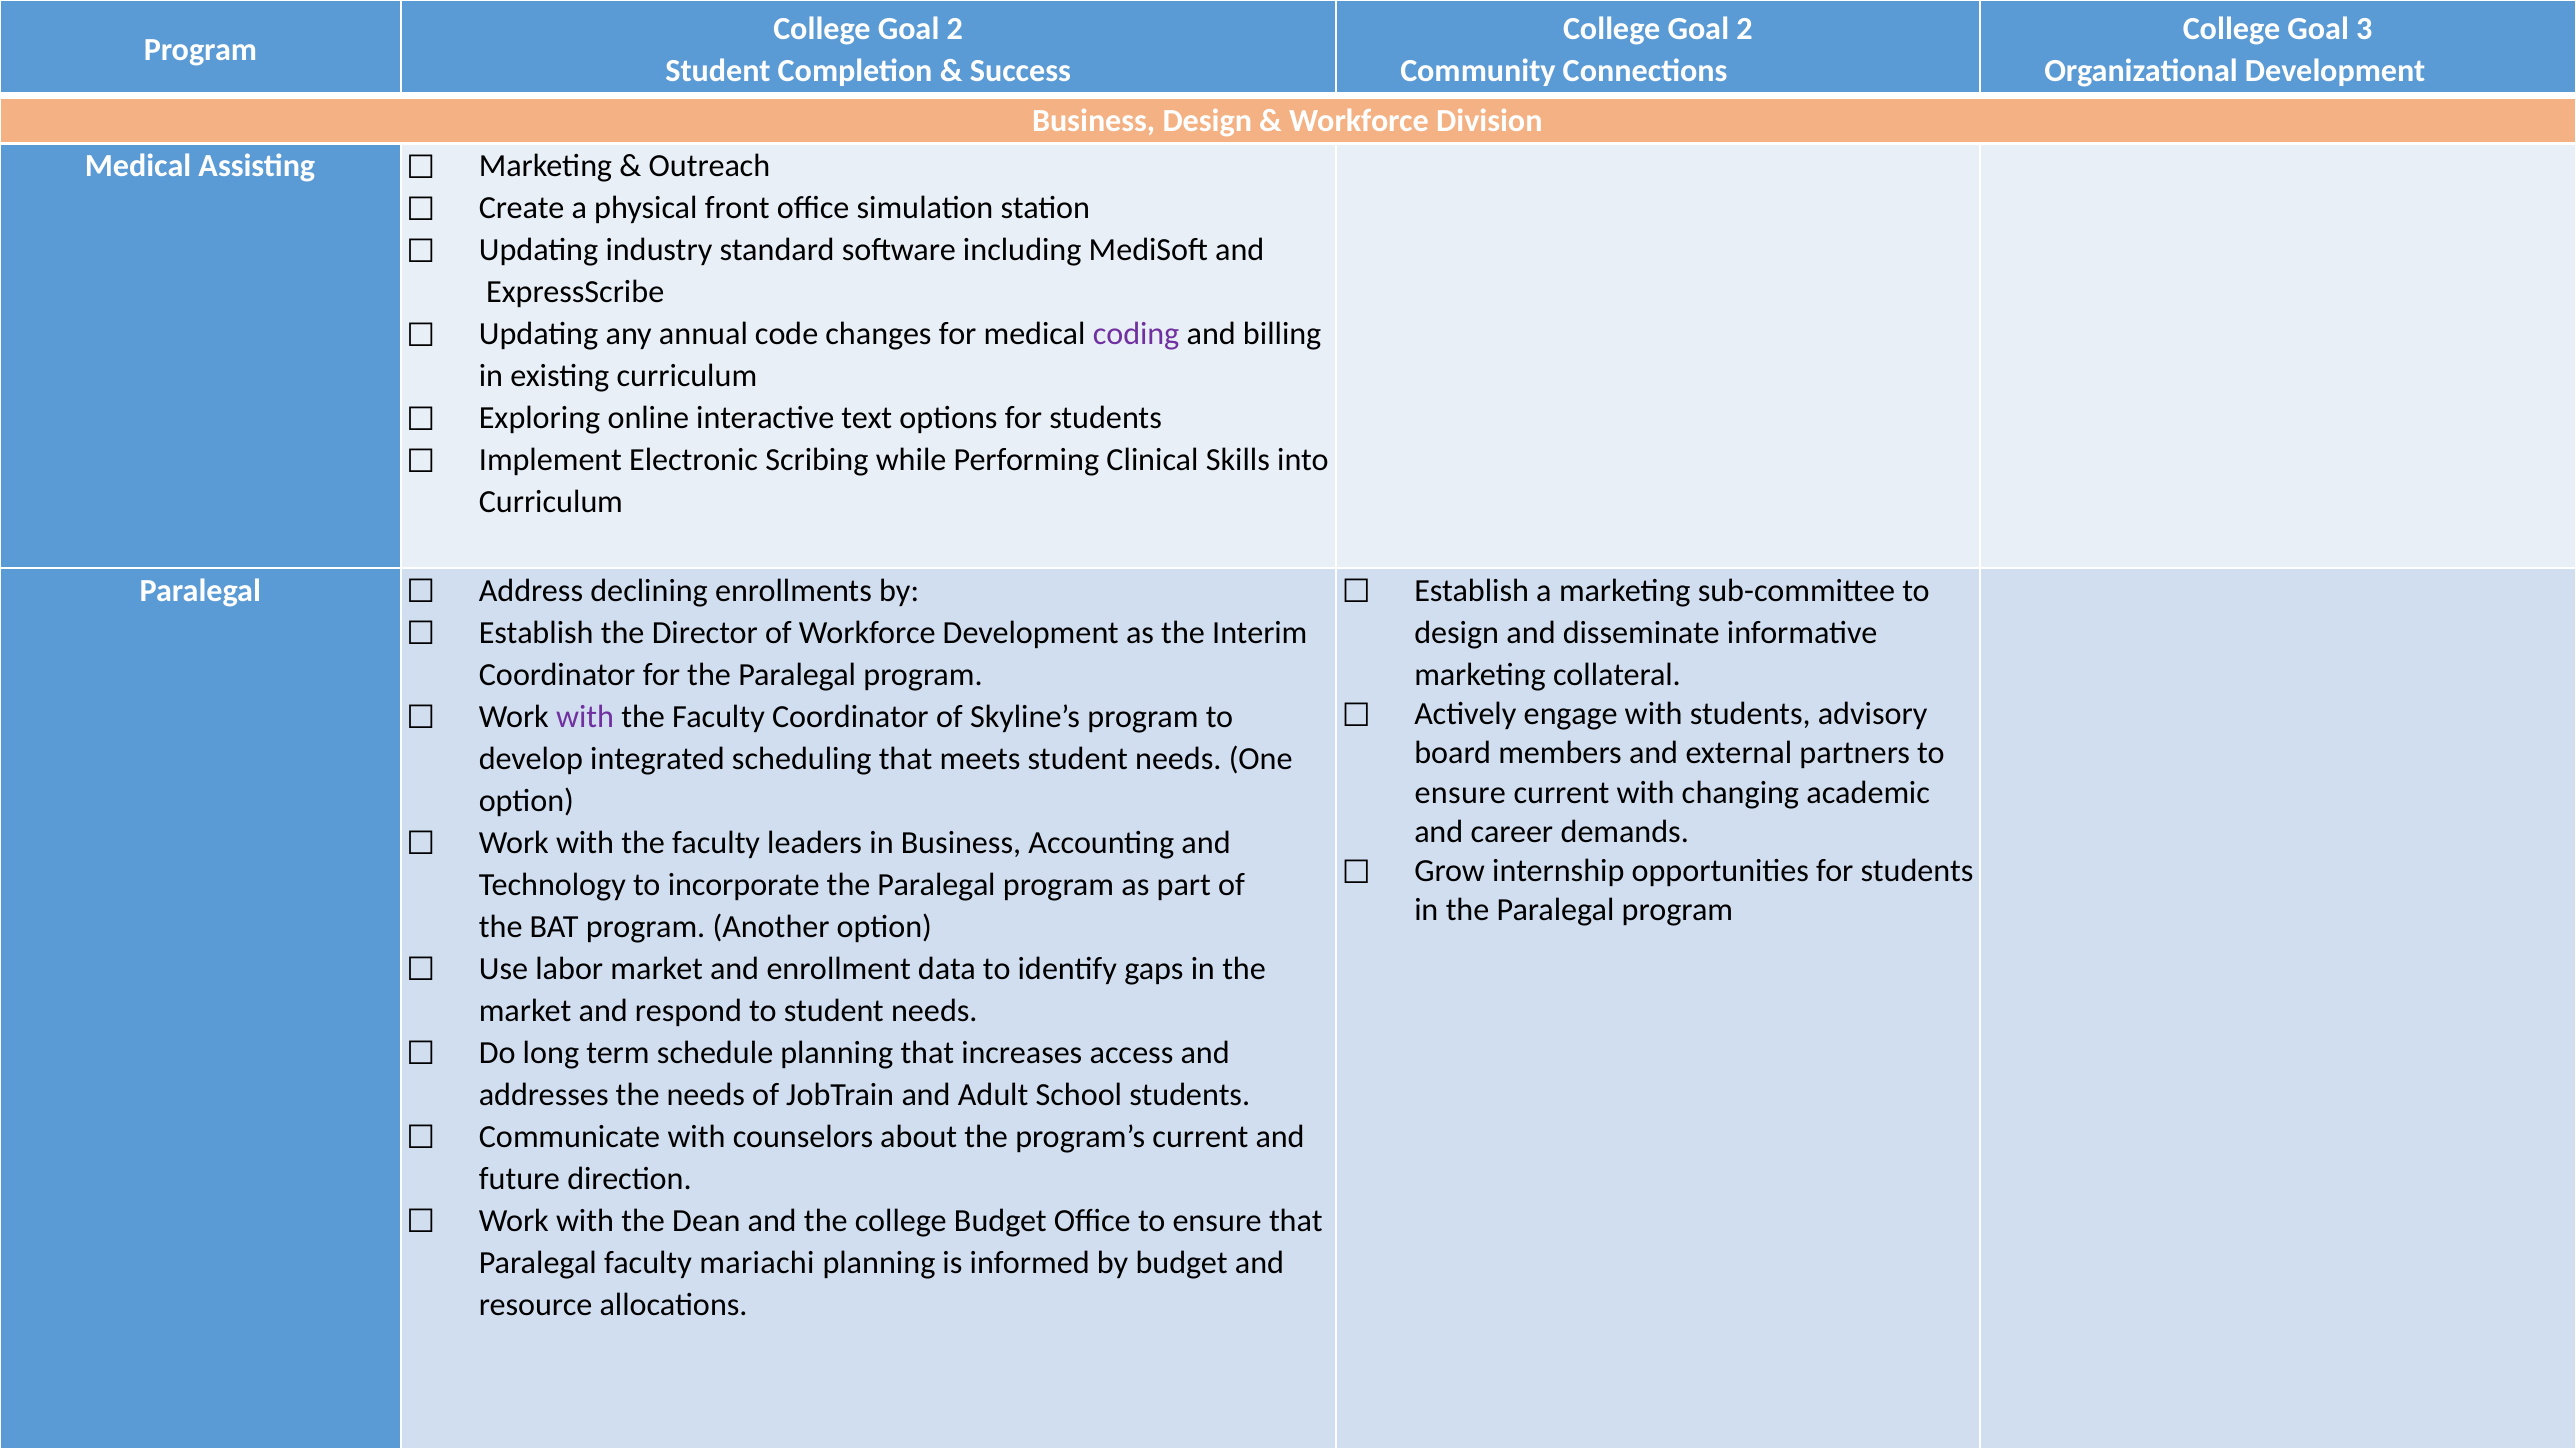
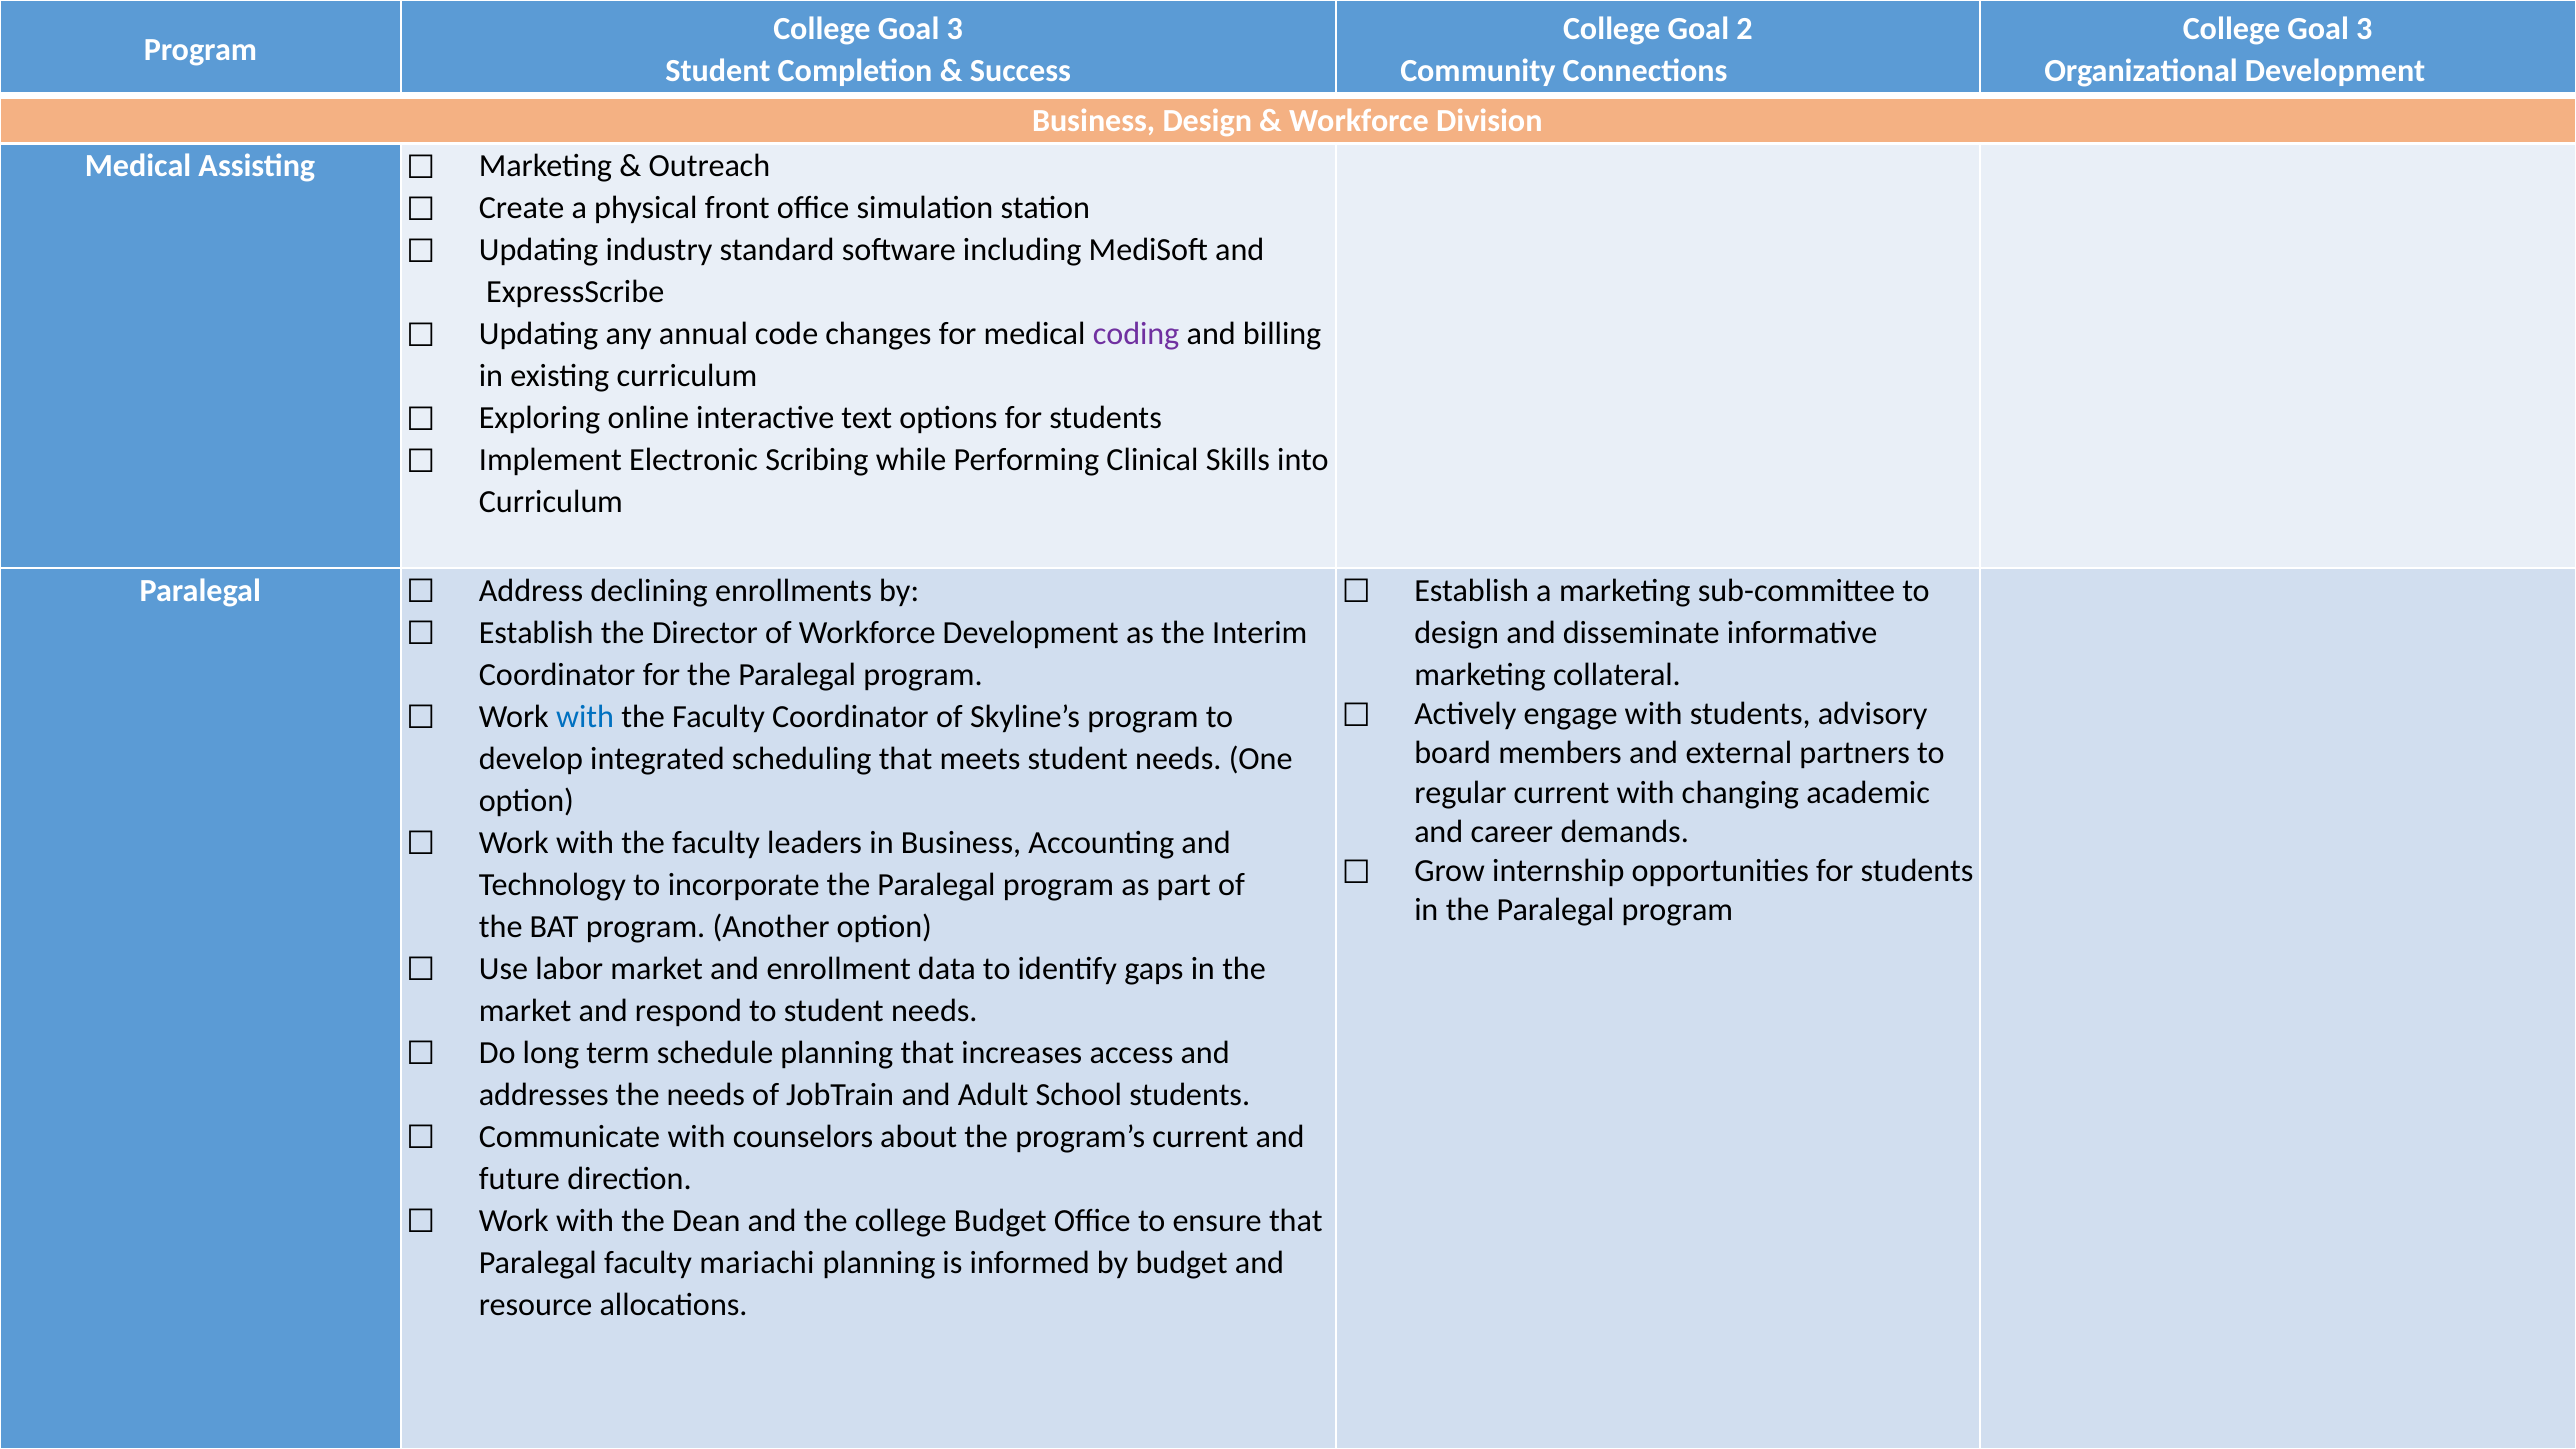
2: 2 -> 3 (955, 29)
with colour: purple -> blue (585, 717)
ensure: ensure -> regular (1460, 793)
